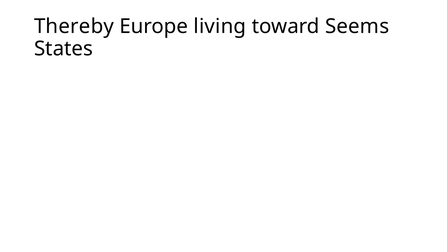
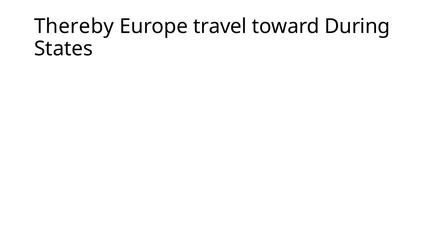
living: living -> travel (220, 26)
Seems: Seems -> During (357, 26)
